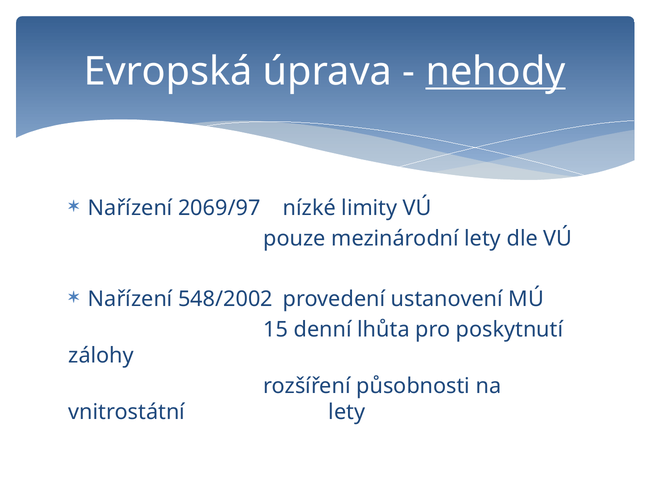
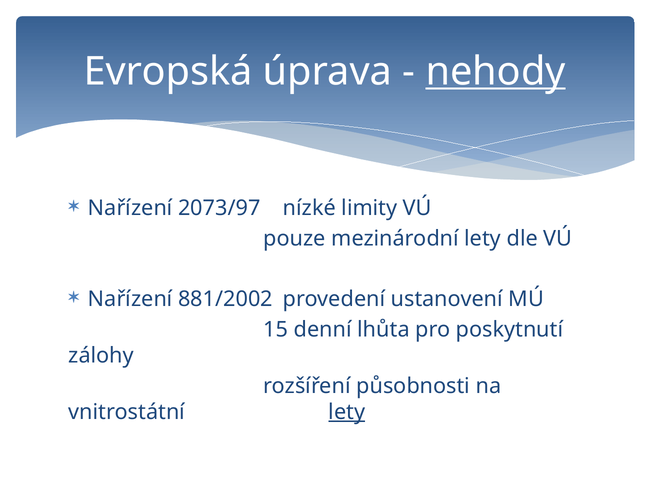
2069/97: 2069/97 -> 2073/97 (219, 208)
548/2002: 548/2002 -> 881/2002 (225, 299)
lety underline: none -> present (347, 412)
